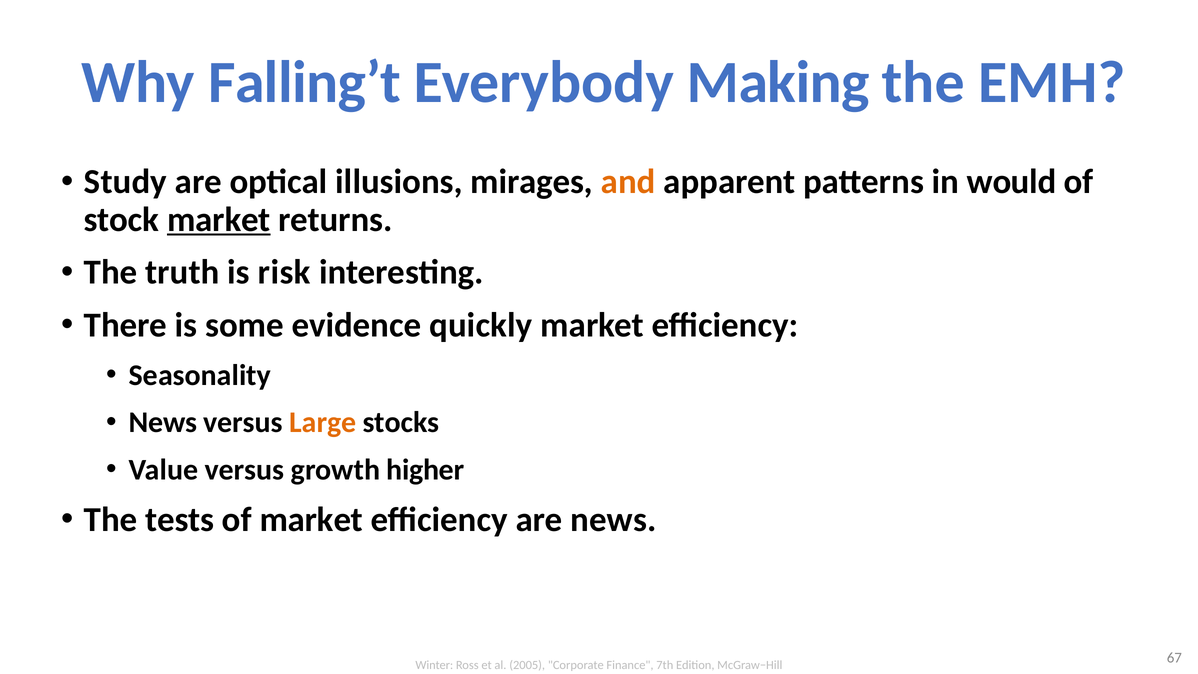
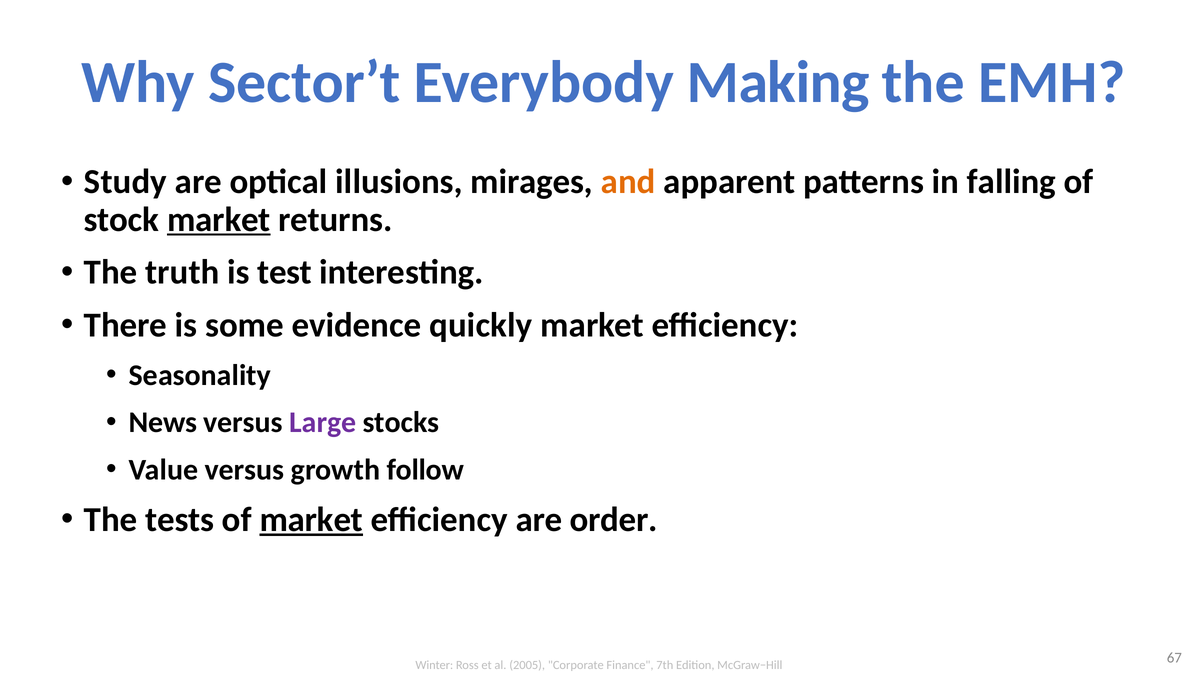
Falling’t: Falling’t -> Sector’t (304, 83)
would: would -> falling (1011, 182)
risk: risk -> test (285, 272)
Large colour: orange -> purple (323, 422)
higher: higher -> follow (425, 470)
market underline: none -> present (311, 520)
are news: news -> order (614, 520)
